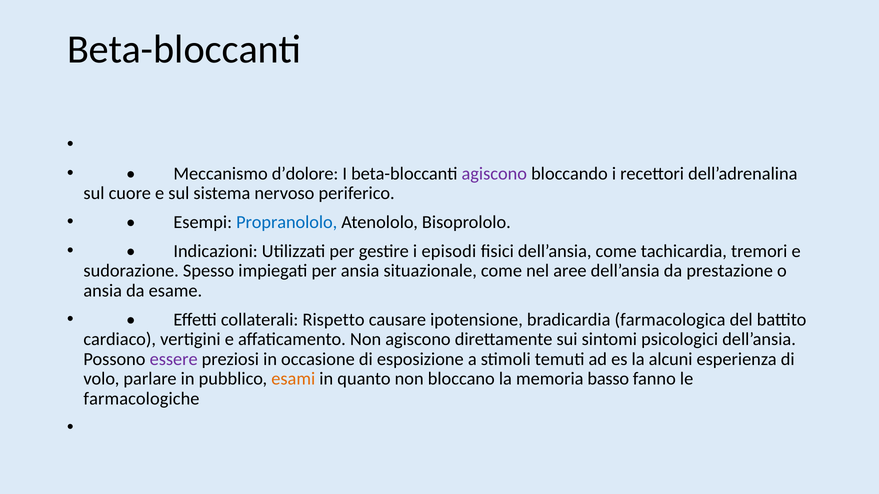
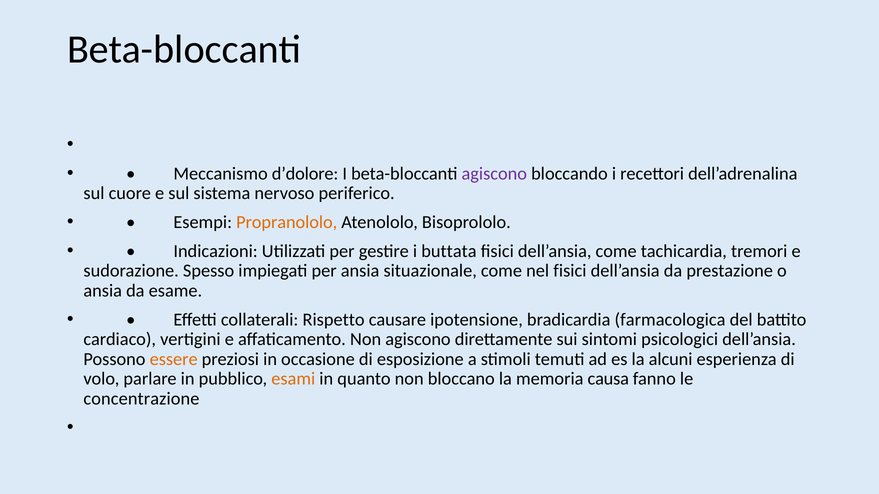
Propranololo colour: blue -> orange (287, 222)
episodi: episodi -> buttata (449, 251)
nel aree: aree -> fisici (570, 271)
essere colour: purple -> orange (174, 359)
basso: basso -> causa (608, 379)
farmacologiche: farmacologiche -> concentrazione (141, 399)
